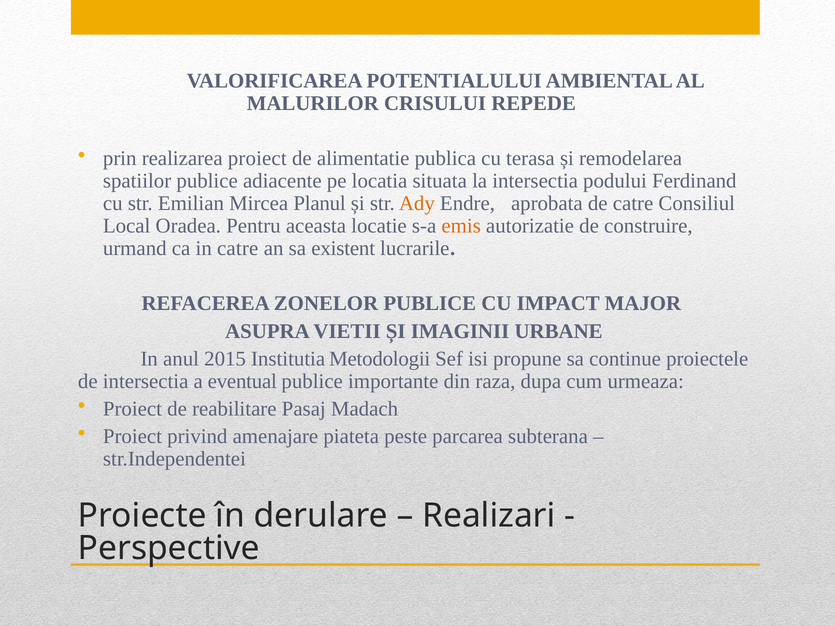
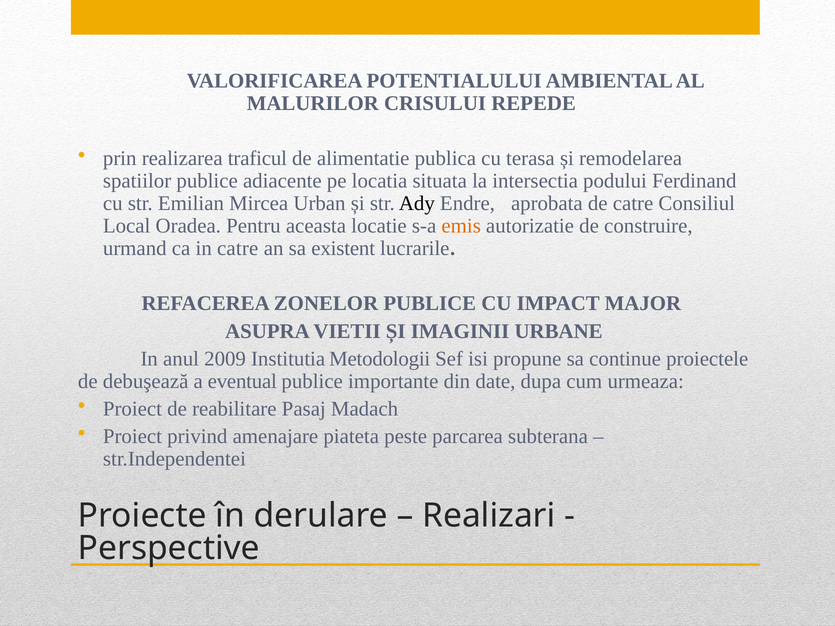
realizarea proiect: proiect -> traficul (257, 158)
Planul: Planul -> Urban (319, 204)
Ady colour: orange -> black (417, 204)
2015: 2015 -> 2009 (225, 359)
de intersectia: intersectia -> debuşează (146, 381)
raza: raza -> date (495, 381)
